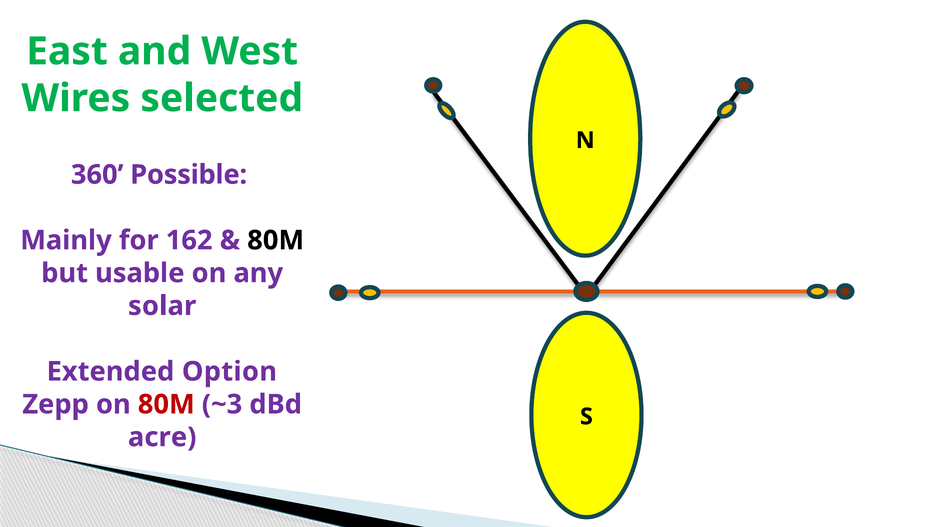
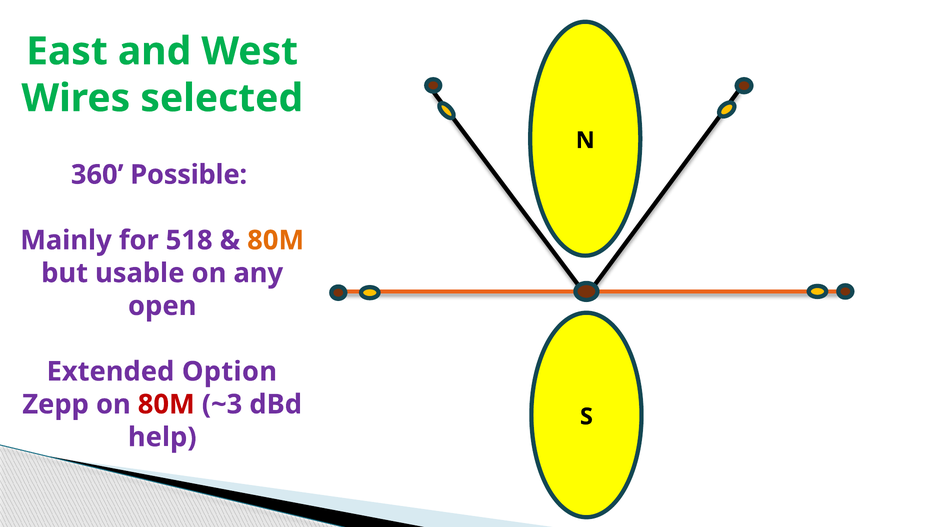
162: 162 -> 518 (189, 240)
80M colour: black -> orange (276, 240)
solar: solar -> open (162, 306)
acre: acre -> help (162, 437)
